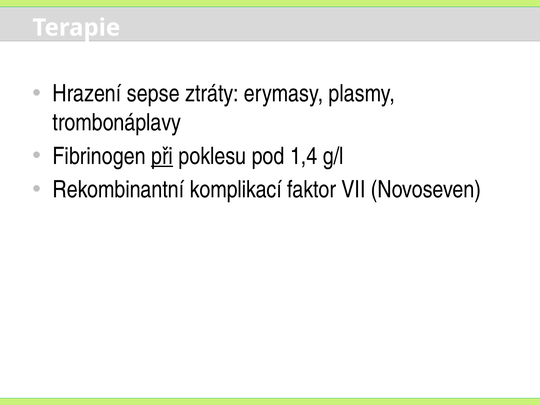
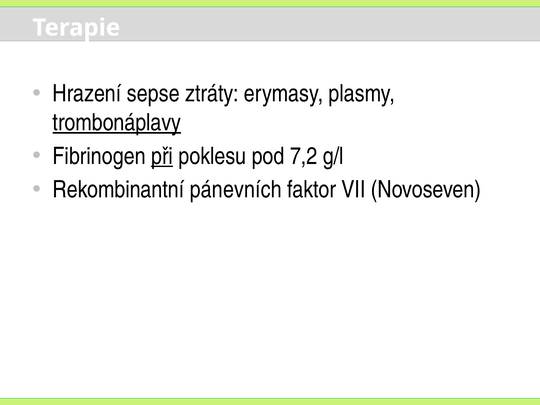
trombonáplavy underline: none -> present (117, 123)
1,4: 1,4 -> 7,2 (304, 156)
komplikací: komplikací -> pánevních (236, 190)
